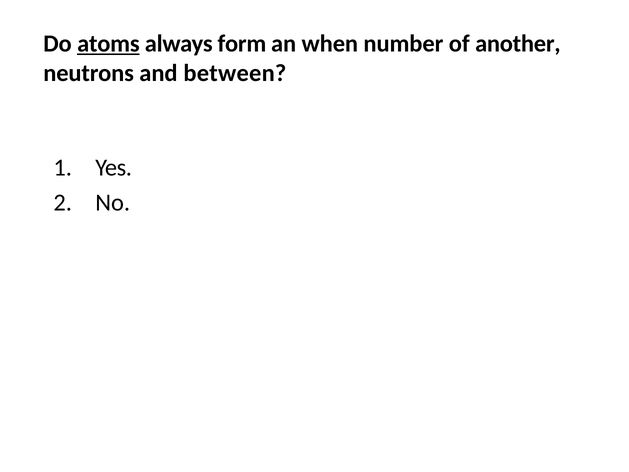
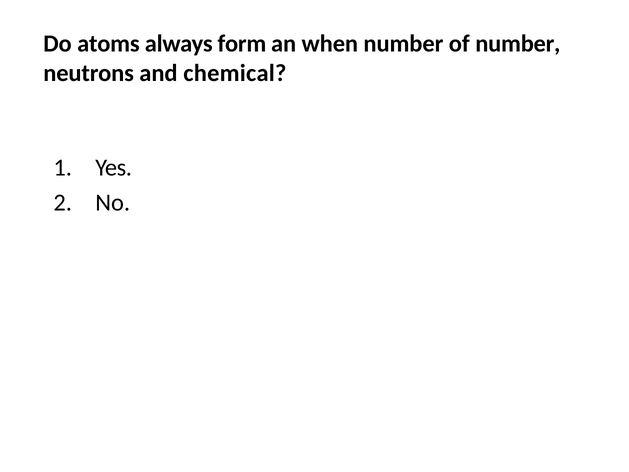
atoms underline: present -> none (108, 44)
of another: another -> number (518, 44)
between: between -> chemical (235, 73)
